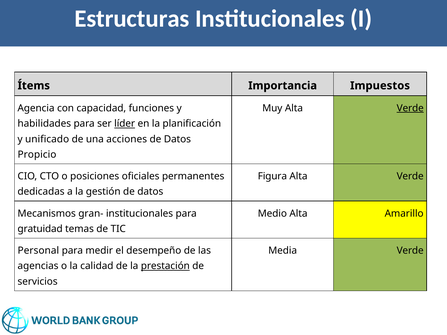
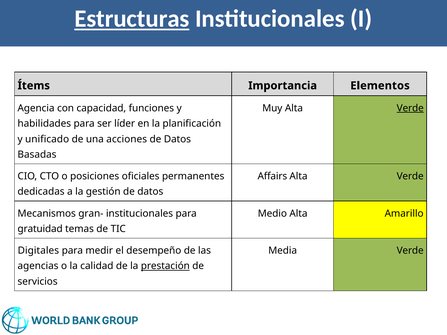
Estructuras underline: none -> present (132, 19)
Impuestos: Impuestos -> Elementos (380, 86)
líder underline: present -> none (125, 124)
Propicio: Propicio -> Basadas (37, 155)
Figura: Figura -> Affairs (272, 176)
Personal: Personal -> Digitales (38, 251)
